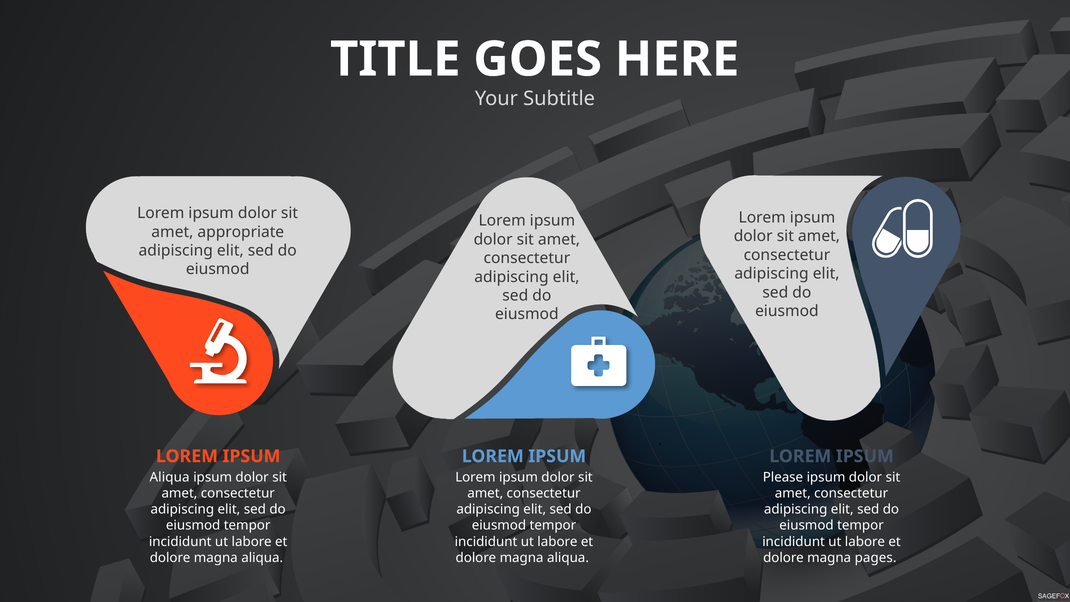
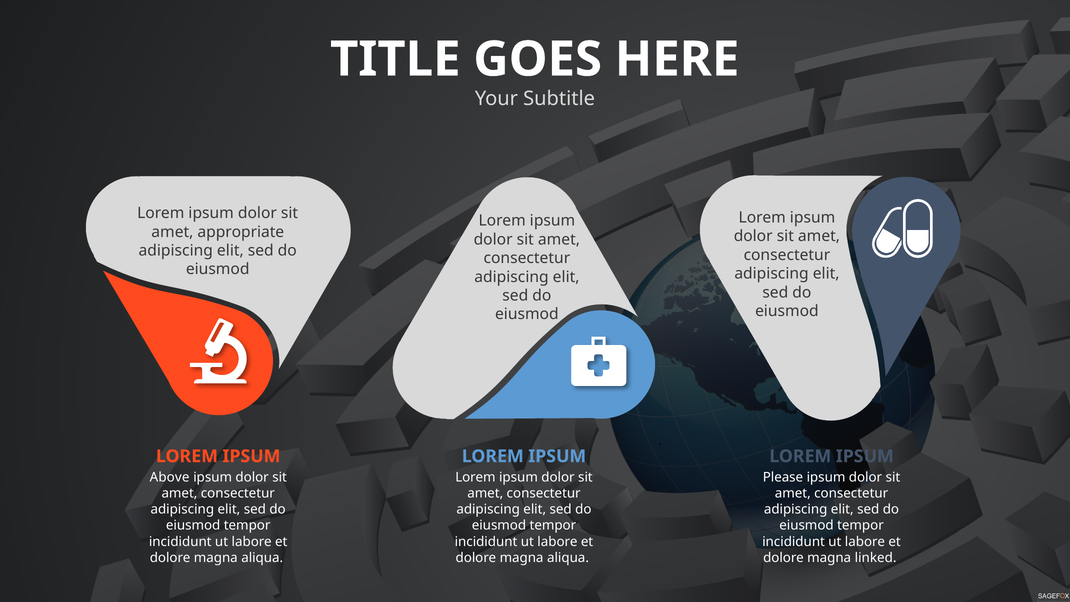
Aliqua: Aliqua -> Above (170, 477)
pages: pages -> linked (876, 558)
